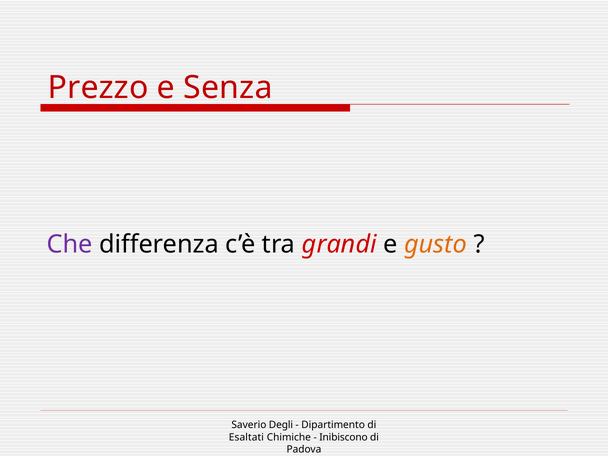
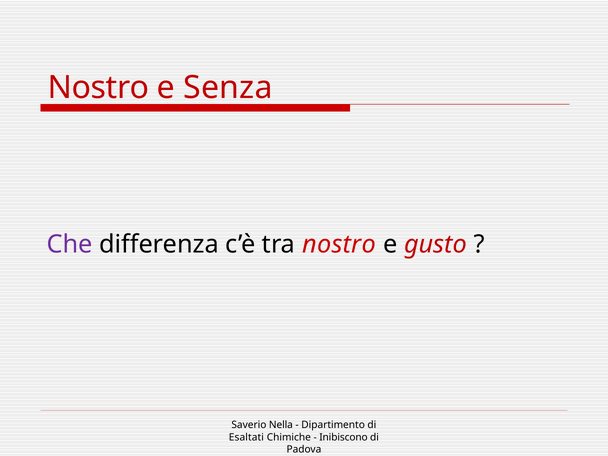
Prezzo: Prezzo -> Nostro (98, 88)
tra grandi: grandi -> nostro (339, 245)
gusto colour: orange -> red (436, 245)
Degli: Degli -> Nella (281, 425)
